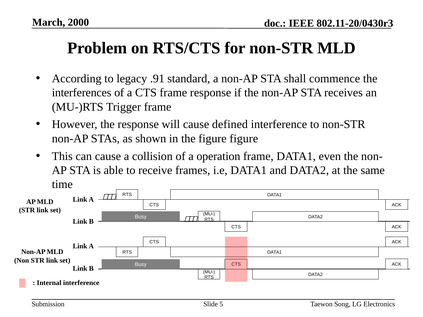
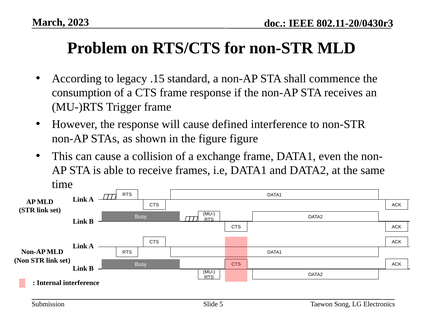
2000: 2000 -> 2023 (78, 22)
.91: .91 -> .15 (157, 79)
interferences: interferences -> consumption (82, 93)
operation: operation -> exchange (218, 156)
